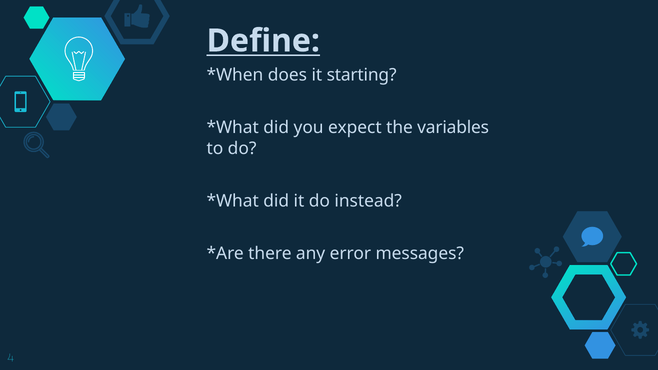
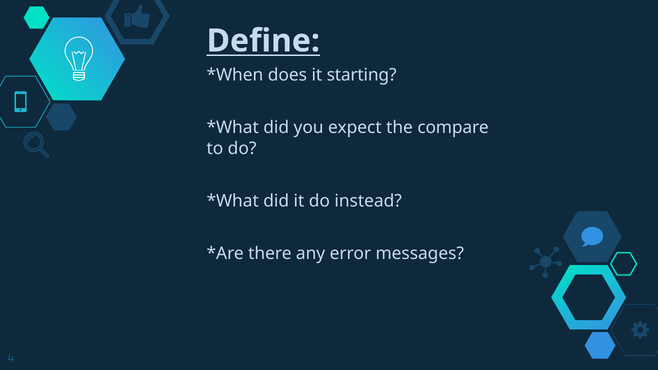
variables: variables -> compare (453, 128)
